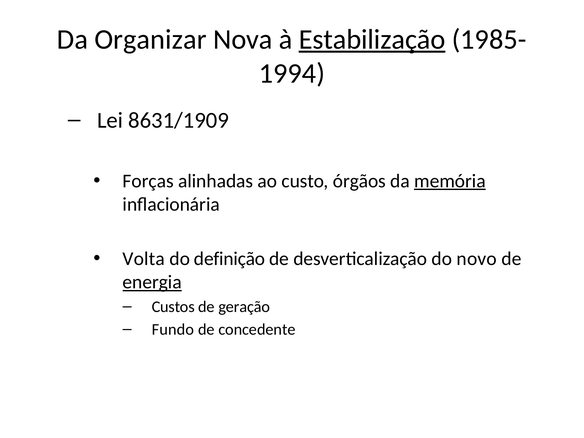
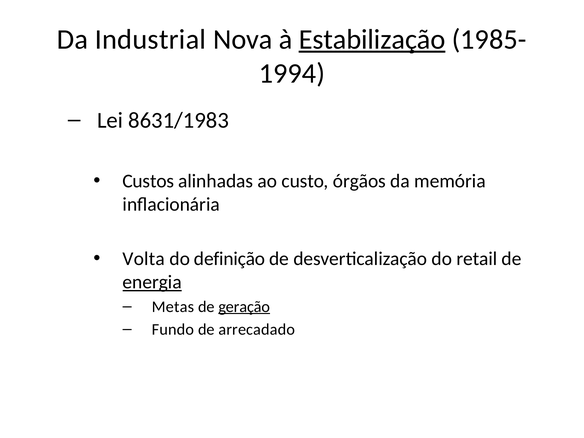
Organizar: Organizar -> Industrial (150, 39)
8631/1909: 8631/1909 -> 8631/1983 (179, 120)
Forças: Forças -> Custos (148, 181)
memória underline: present -> none (450, 181)
novo: novo -> retail (477, 259)
Custos: Custos -> Metas (173, 307)
geração underline: none -> present (244, 307)
concedente: concedente -> arrecadado (257, 329)
